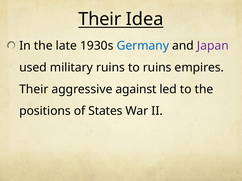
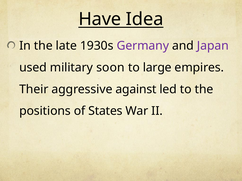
Their: Their -> Have (100, 19)
Germany colour: blue -> purple (143, 46)
military ruins: ruins -> soon (110, 68)
to ruins: ruins -> large (157, 68)
